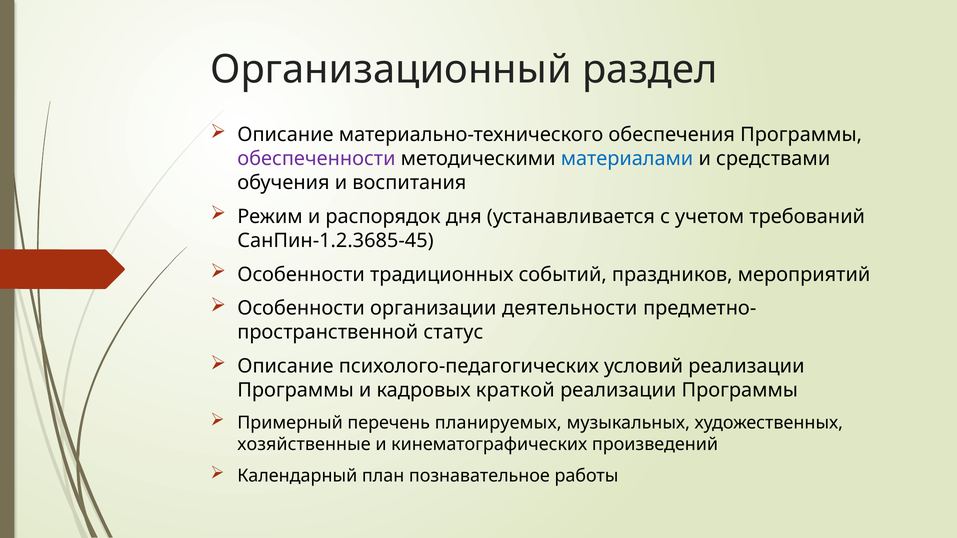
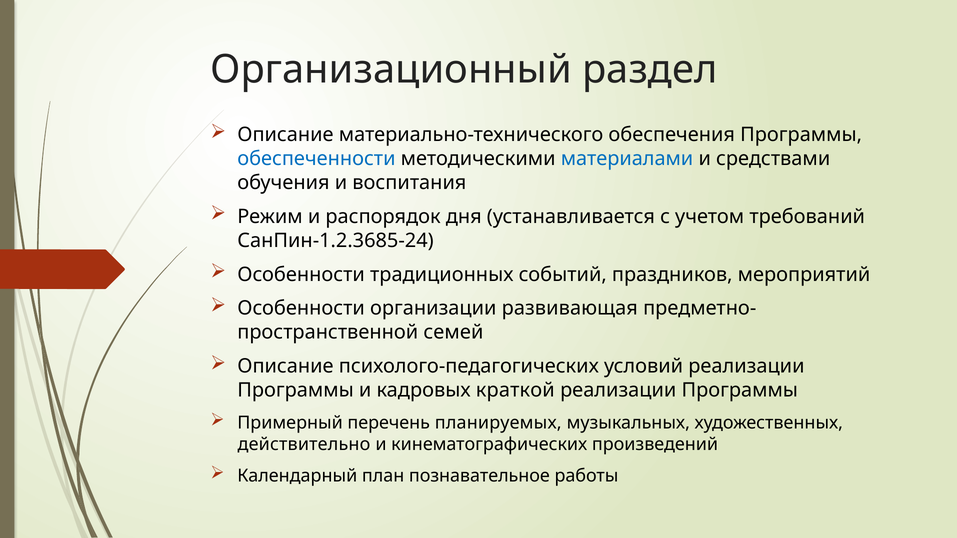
обеспеченности colour: purple -> blue (316, 159)
СанПин-1.2.3685-45: СанПин-1.2.3685-45 -> СанПин-1.2.3685-24 (335, 241)
деятельности: деятельности -> развивающая (570, 309)
статус: статус -> семей (453, 333)
хозяйственные: хозяйственные -> действительно (304, 445)
